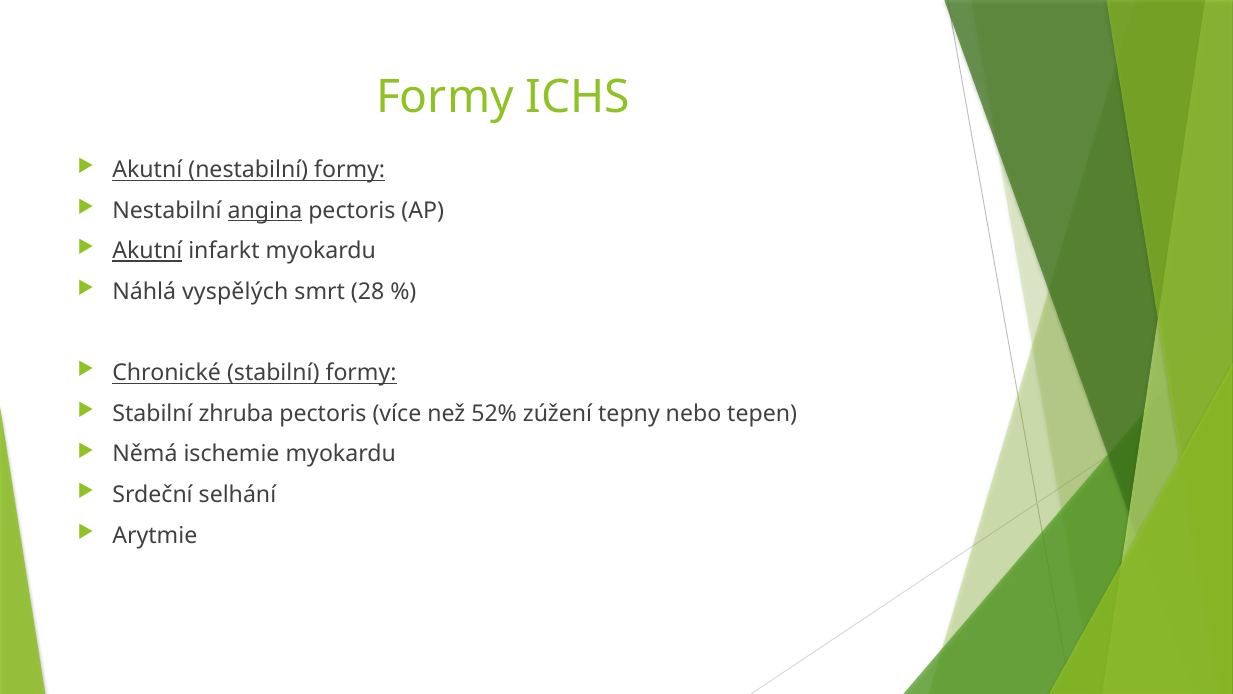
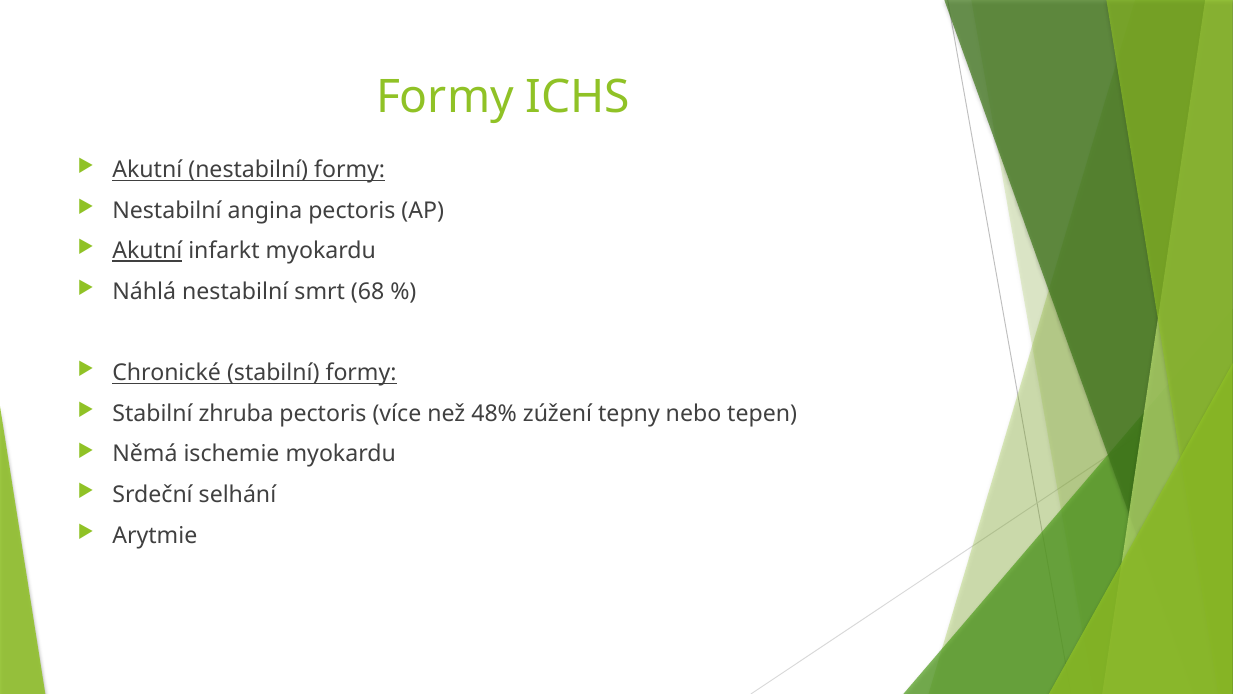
angina underline: present -> none (265, 210)
Náhlá vyspělých: vyspělých -> nestabilní (235, 292)
28: 28 -> 68 (368, 292)
52%: 52% -> 48% (494, 413)
